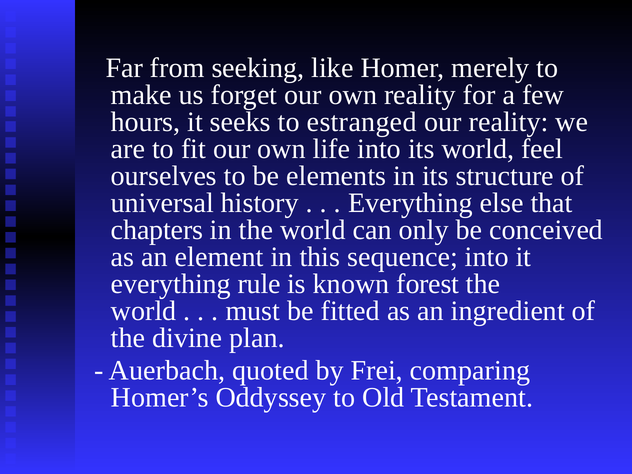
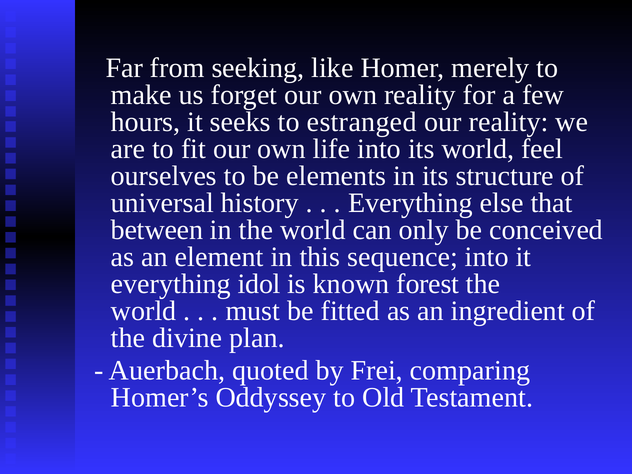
chapters: chapters -> between (157, 230)
rule: rule -> idol (259, 284)
